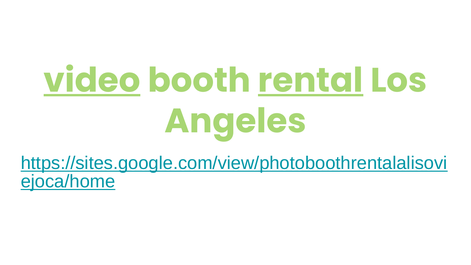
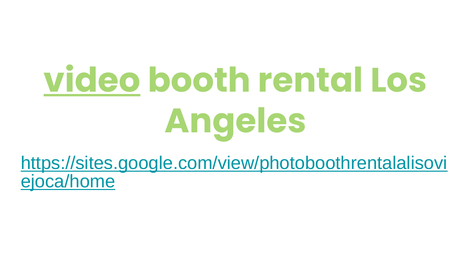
rental underline: present -> none (311, 81)
